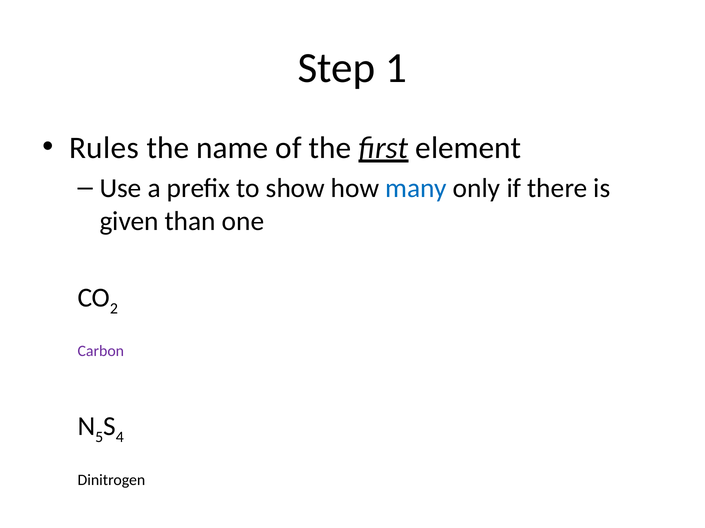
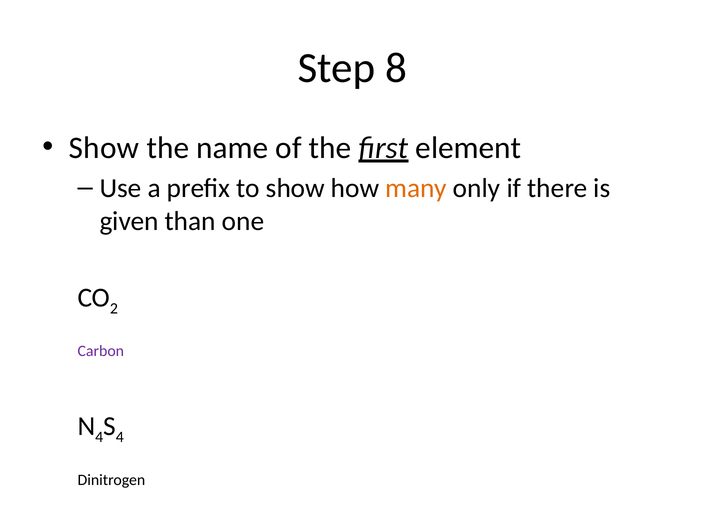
1: 1 -> 8 (396, 68)
Rules: Rules -> Show (104, 148)
many colour: blue -> orange (416, 188)
5: 5 -> 4 (99, 438)
